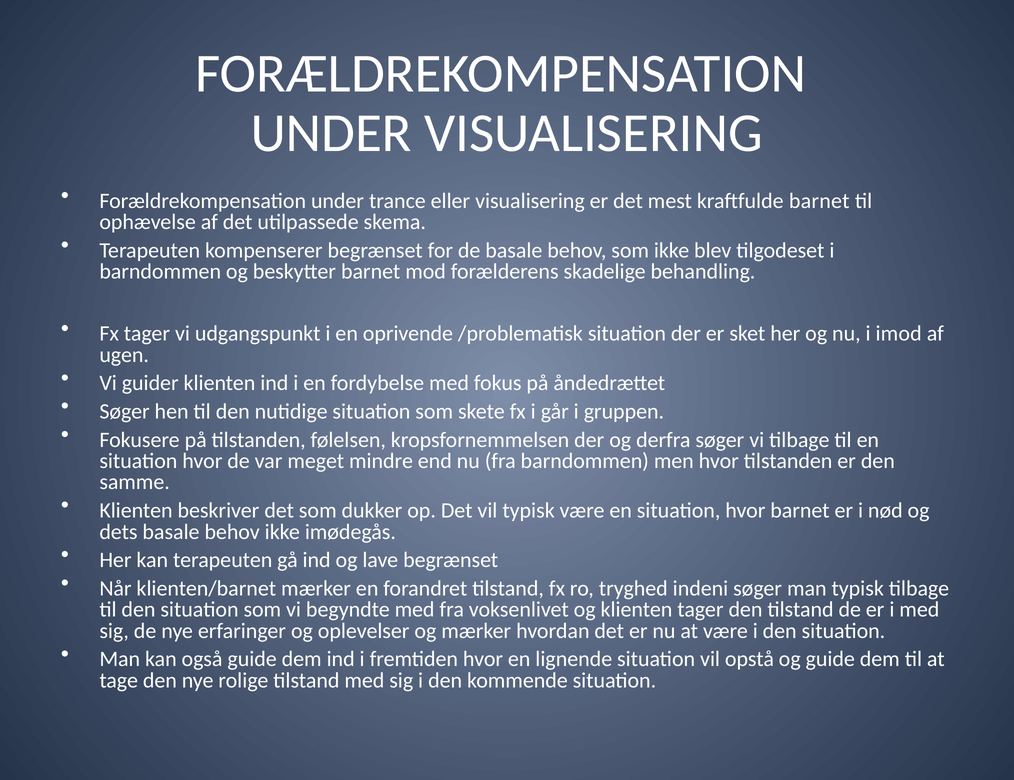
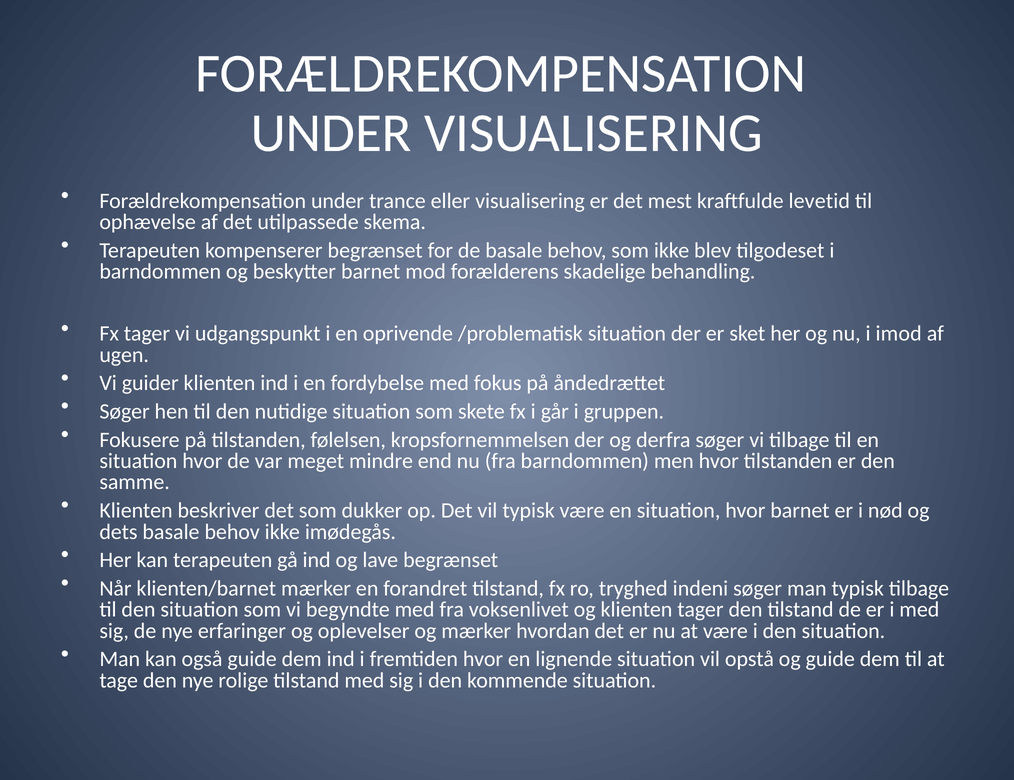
kraftfulde barnet: barnet -> levetid (819, 201)
